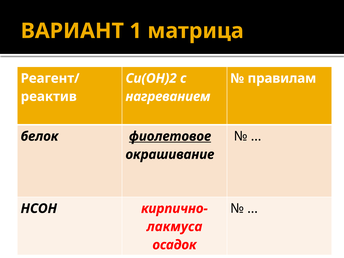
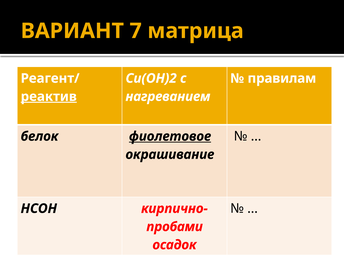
1: 1 -> 7 (136, 31)
реактив underline: none -> present (49, 97)
лакмуса: лакмуса -> пробами (175, 227)
